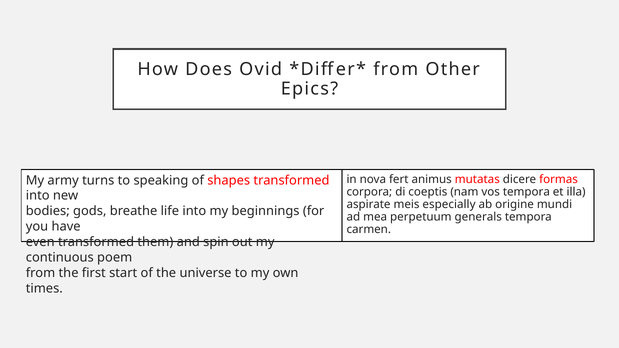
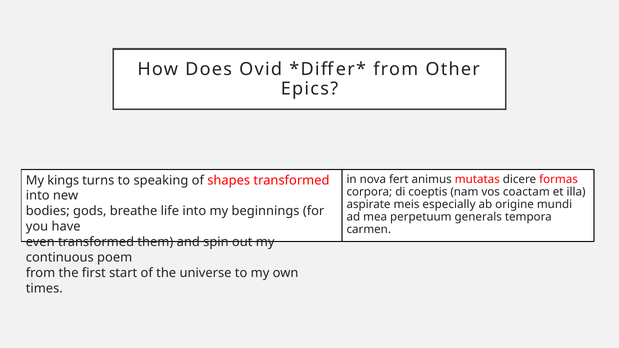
army: army -> kings (63, 180)
vos tempora: tempora -> coactam (526, 192)
